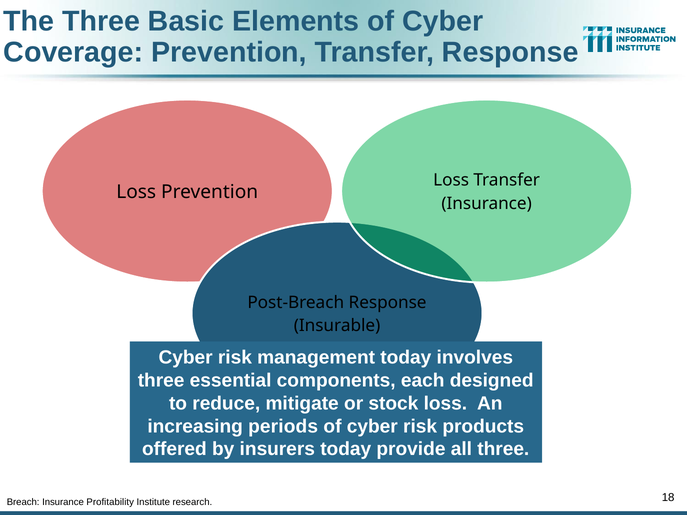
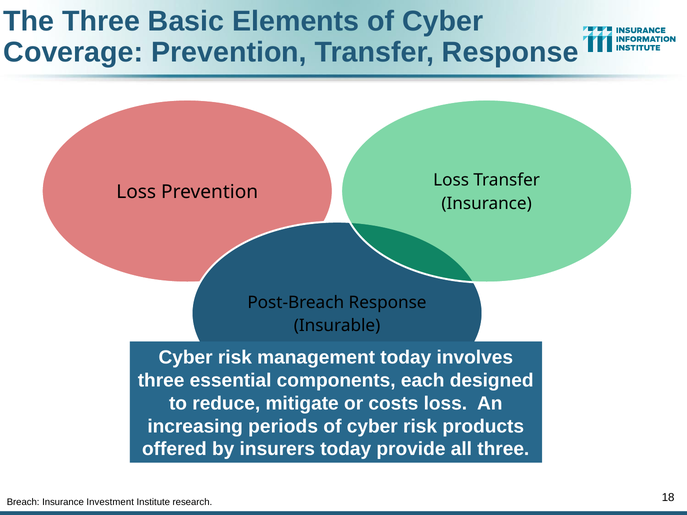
stock: stock -> costs (393, 404)
Profitability: Profitability -> Investment (110, 502)
